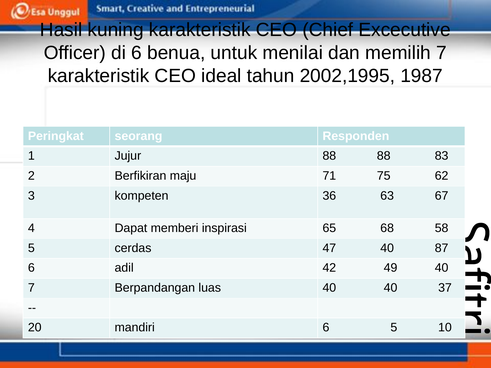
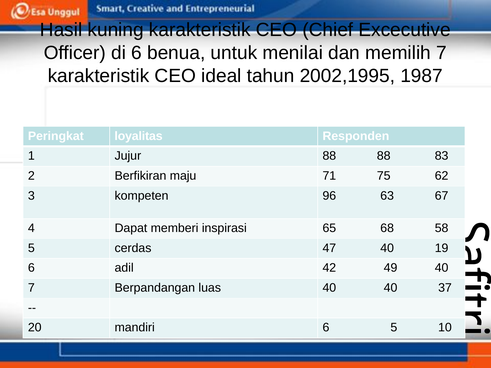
seorang: seorang -> loyalitas (139, 136)
36: 36 -> 96 (329, 196)
87: 87 -> 19 (442, 248)
